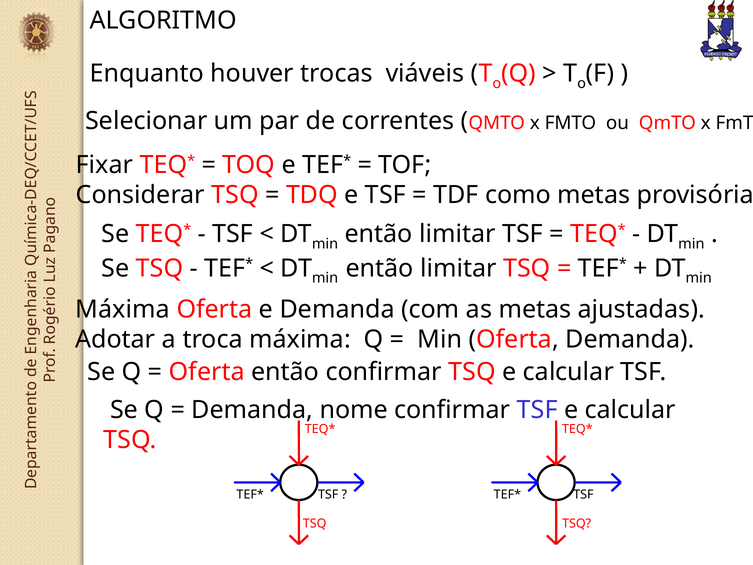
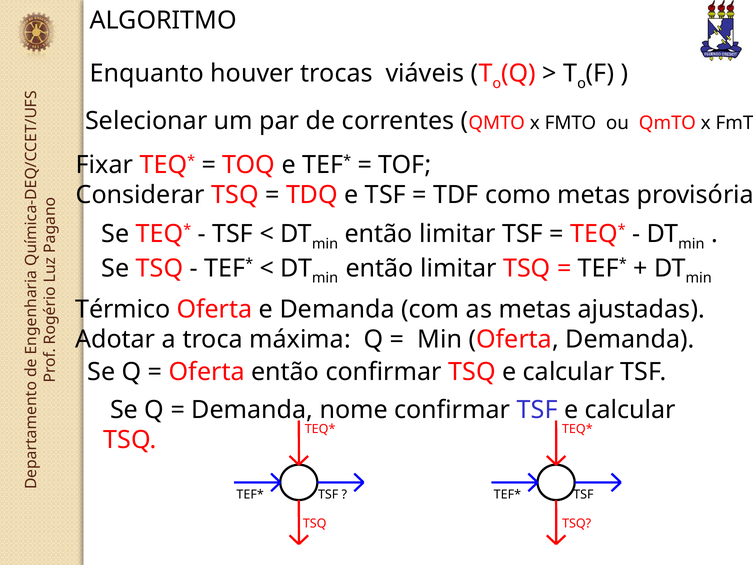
Máxima: Máxima -> Térmico (123, 309)
